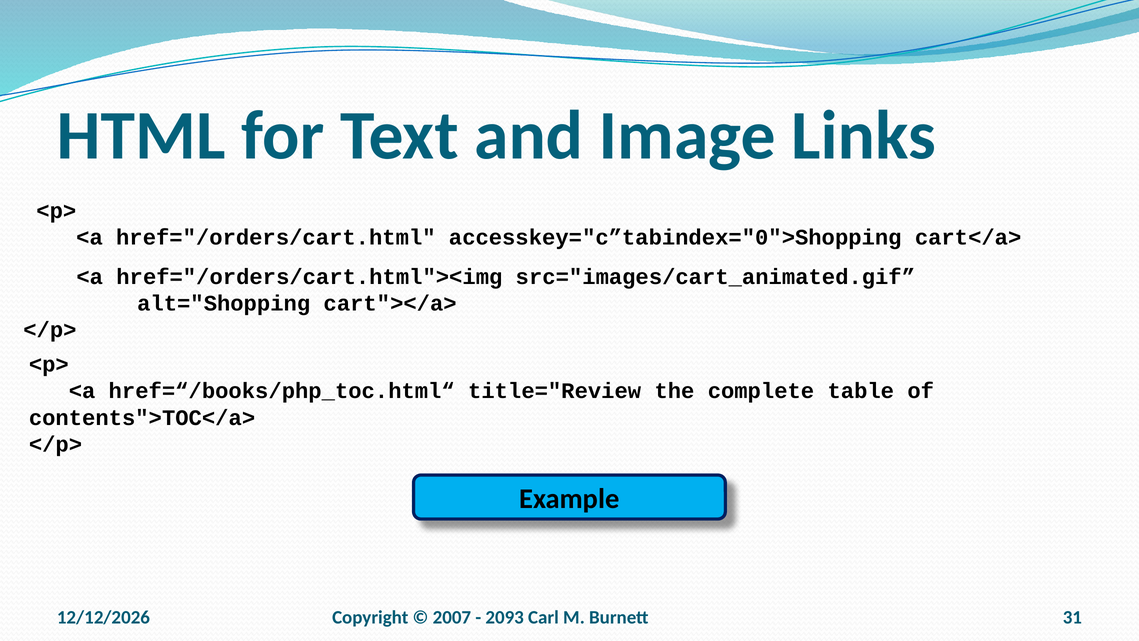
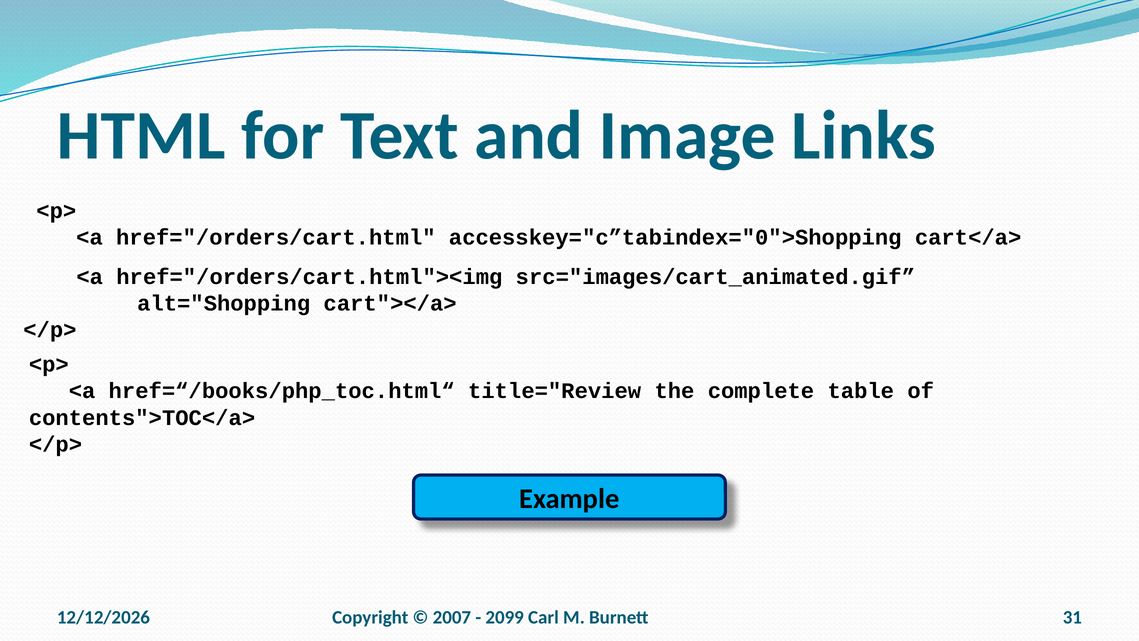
2093: 2093 -> 2099 (505, 617)
